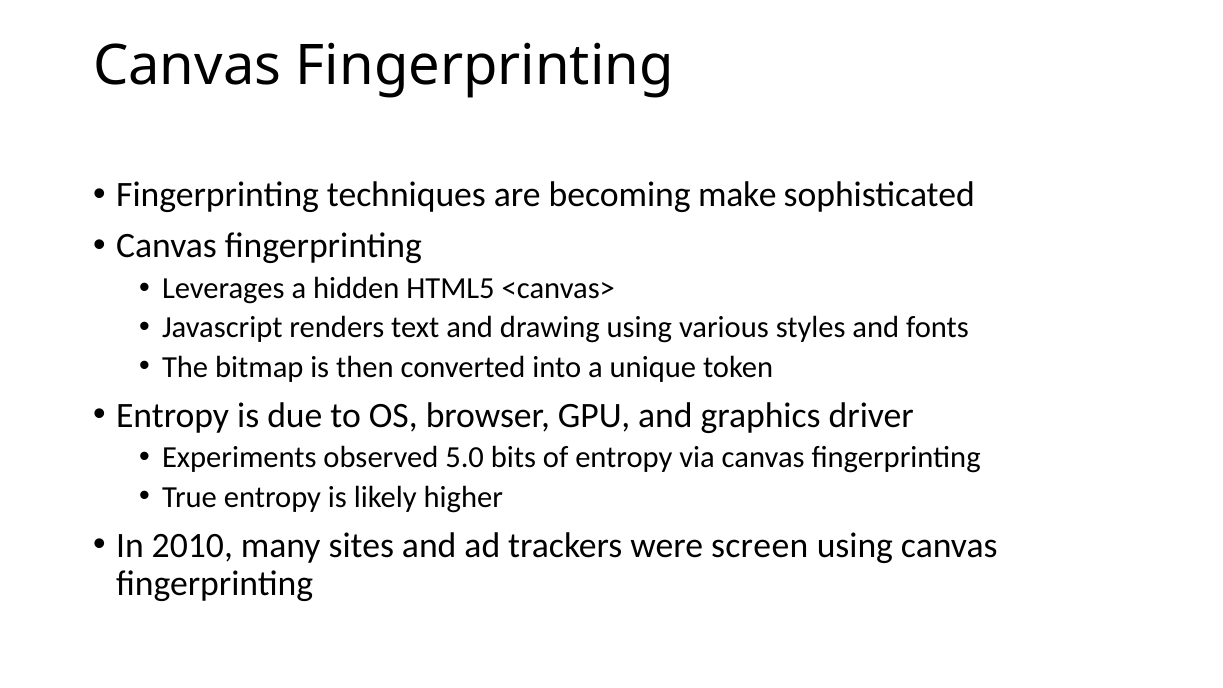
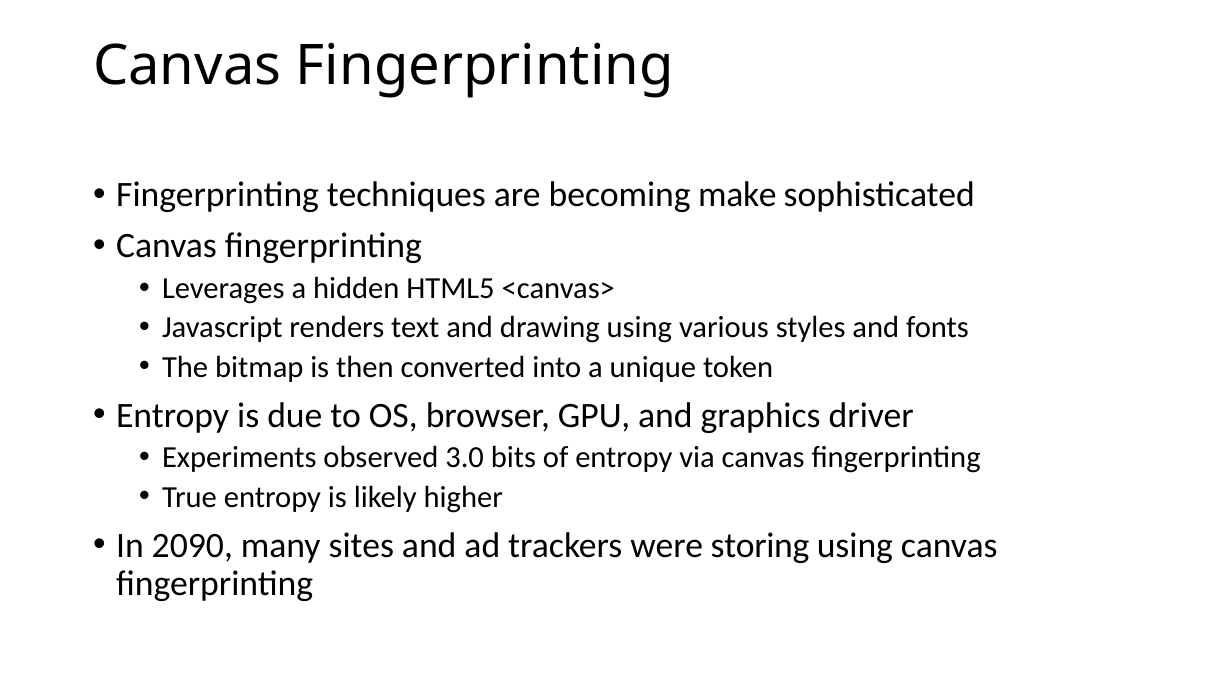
5.0: 5.0 -> 3.0 (465, 458)
2010: 2010 -> 2090 (192, 545)
screen: screen -> storing (760, 545)
